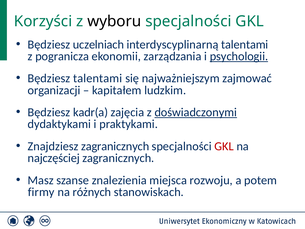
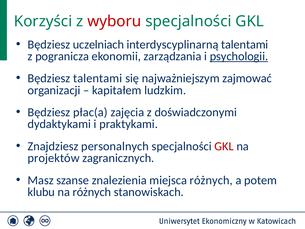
wyboru colour: black -> red (114, 21)
kadr(a: kadr(a -> płac(a (90, 112)
doświadczonymi underline: present -> none (196, 112)
Znajdziesz zagranicznych: zagranicznych -> personalnych (115, 146)
najczęściej: najczęściej -> projektów (54, 158)
miejsca rozwoju: rozwoju -> różnych (211, 180)
firmy: firmy -> klubu (41, 192)
